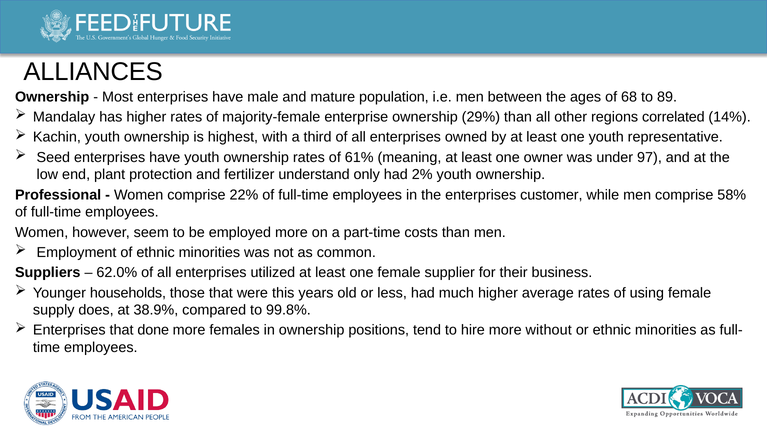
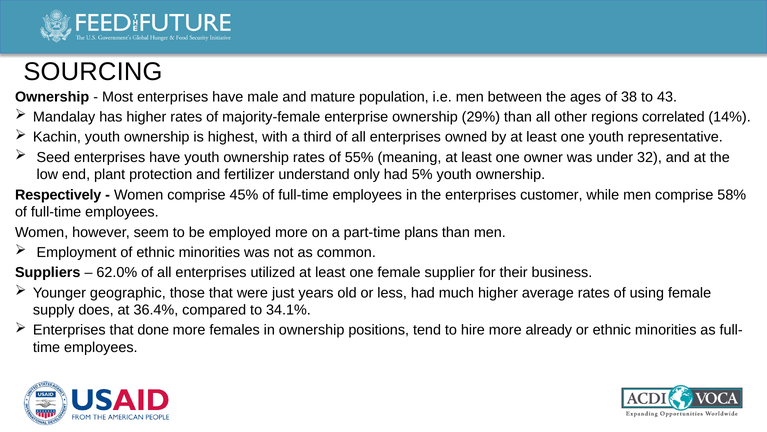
ALLIANCES: ALLIANCES -> SOURCING (93, 72)
68: 68 -> 38 (629, 97)
89: 89 -> 43 (667, 97)
61%: 61% -> 55% (359, 157)
97: 97 -> 32 (650, 157)
2%: 2% -> 5% (422, 174)
Professional: Professional -> Respectively (58, 195)
22%: 22% -> 45% (244, 195)
costs: costs -> plans (421, 232)
households: households -> geographic (128, 292)
this: this -> just (283, 292)
38.9%: 38.9% -> 36.4% (156, 310)
99.8%: 99.8% -> 34.1% (288, 310)
without: without -> already (549, 330)
